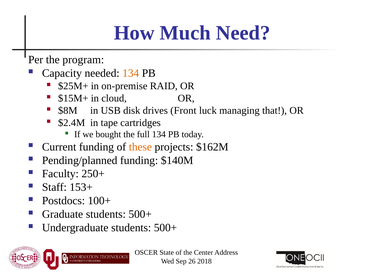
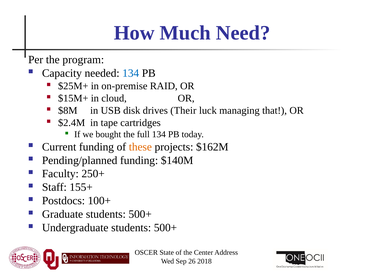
134 colour: orange -> blue (131, 73)
Front: Front -> Their (183, 111)
153+: 153+ -> 155+ (81, 187)
